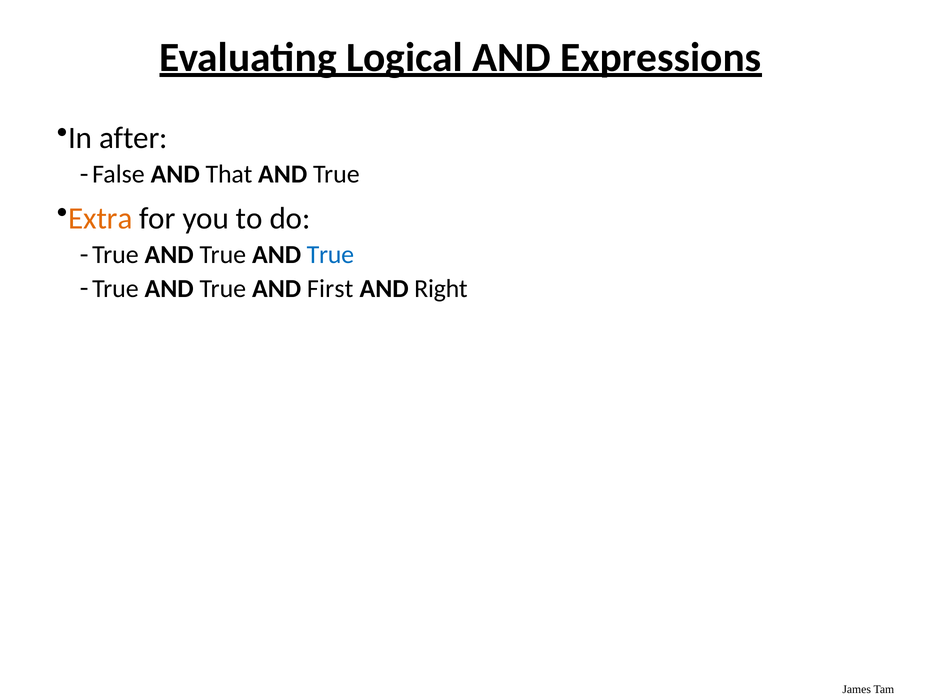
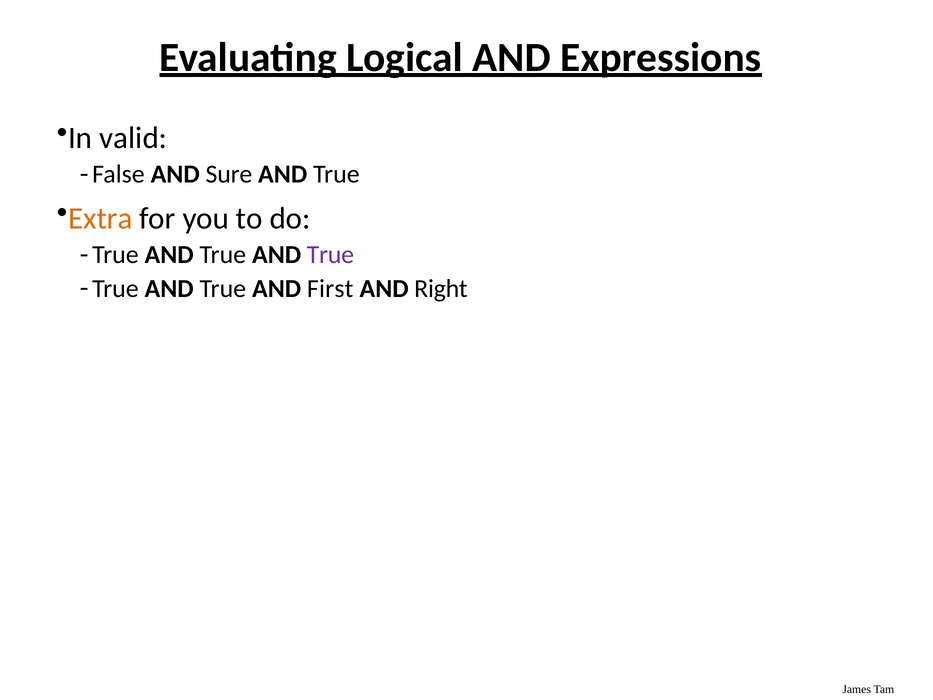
after: after -> valid (133, 138)
That: That -> Sure (229, 174)
True colour: blue -> purple (330, 255)
